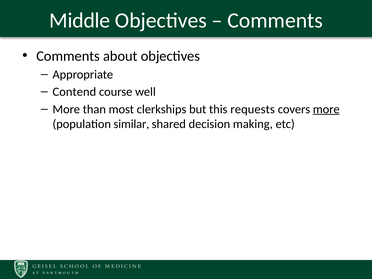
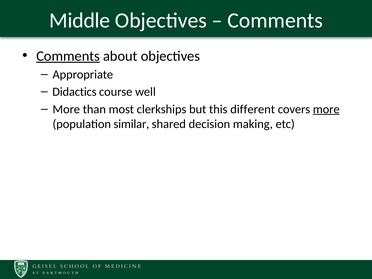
Comments underline: none -> present (68, 56)
Contend: Contend -> Didactics (74, 92)
requests: requests -> different (253, 109)
